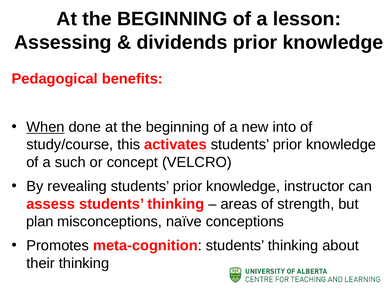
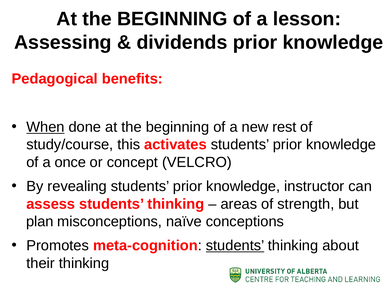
into: into -> rest (284, 127)
such: such -> once (70, 162)
students underline: none -> present (235, 245)
